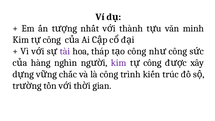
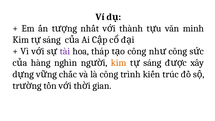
công: công -> sáng (52, 40)
kim colour: purple -> orange (119, 63)
công: công -> sáng (152, 63)
